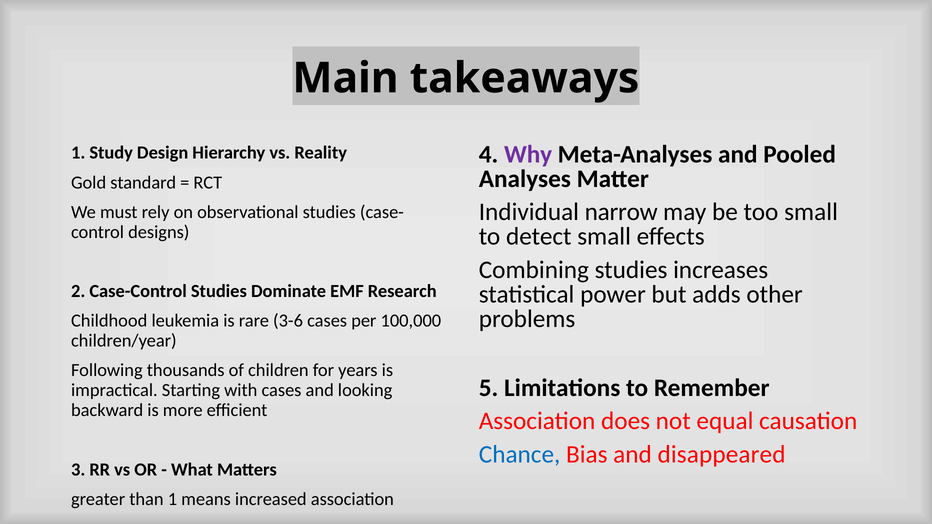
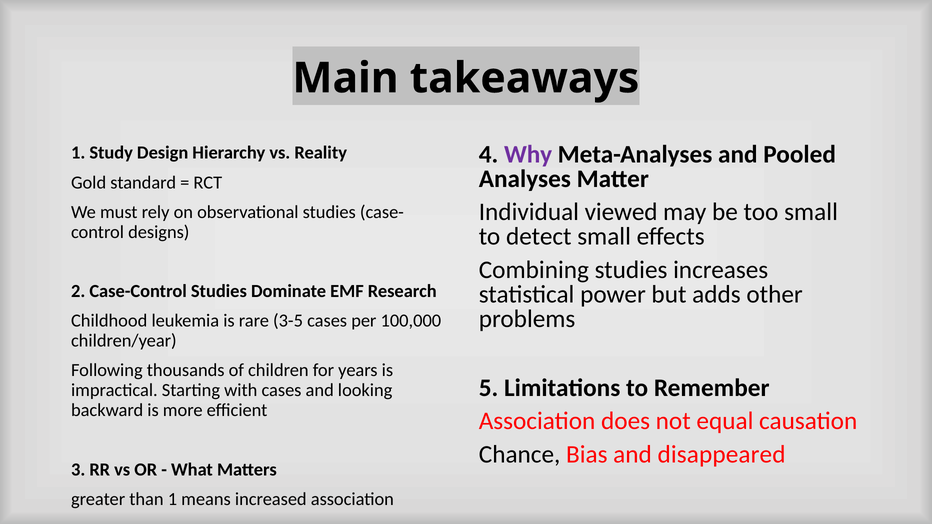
narrow: narrow -> viewed (621, 212)
3-6: 3-6 -> 3-5 (288, 321)
Chance colour: blue -> black (520, 455)
